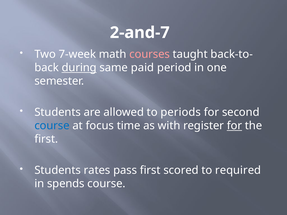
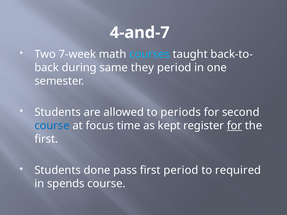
2-and-7: 2-and-7 -> 4-and-7 (140, 33)
courses colour: pink -> light blue (150, 54)
during underline: present -> none (79, 68)
paid: paid -> they (142, 68)
with: with -> kept (169, 126)
rates: rates -> done (97, 171)
first scored: scored -> period (181, 171)
